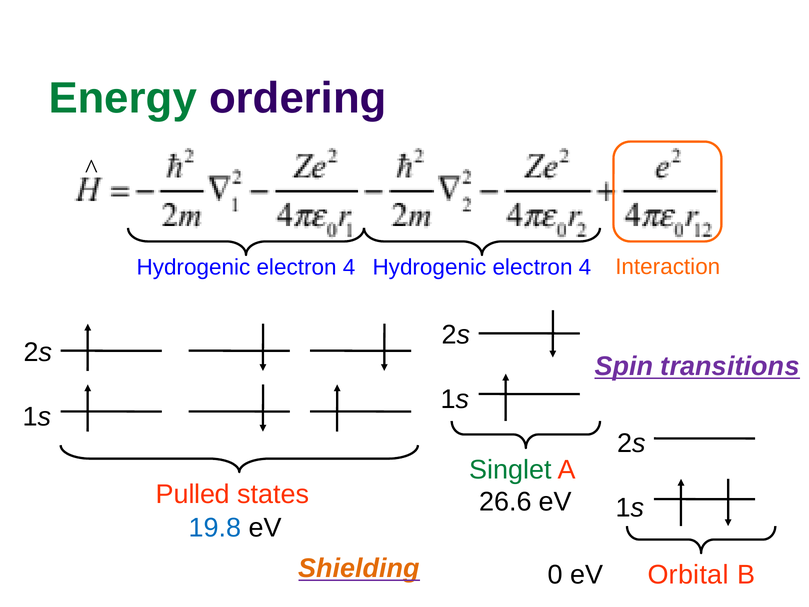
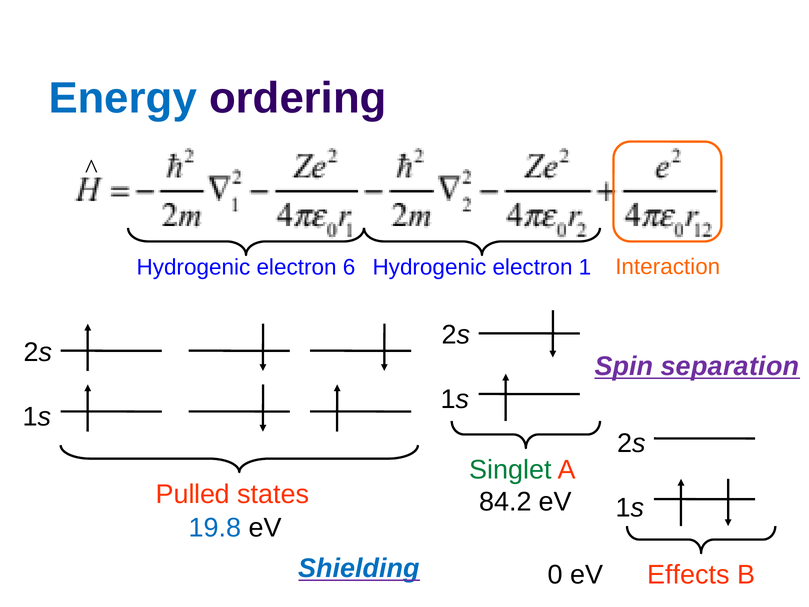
Energy colour: green -> blue (123, 98)
4: 4 -> 6 (349, 267)
4: 4 -> 1 (585, 267)
transitions: transitions -> separation (730, 366)
26.6: 26.6 -> 84.2 (505, 502)
Shielding colour: orange -> blue (359, 568)
Orbital: Orbital -> Effects (688, 575)
